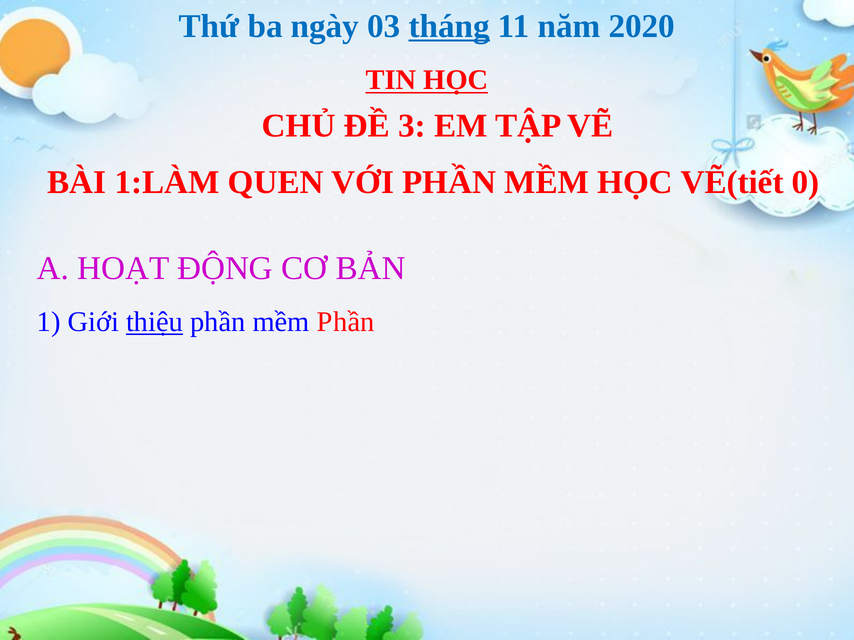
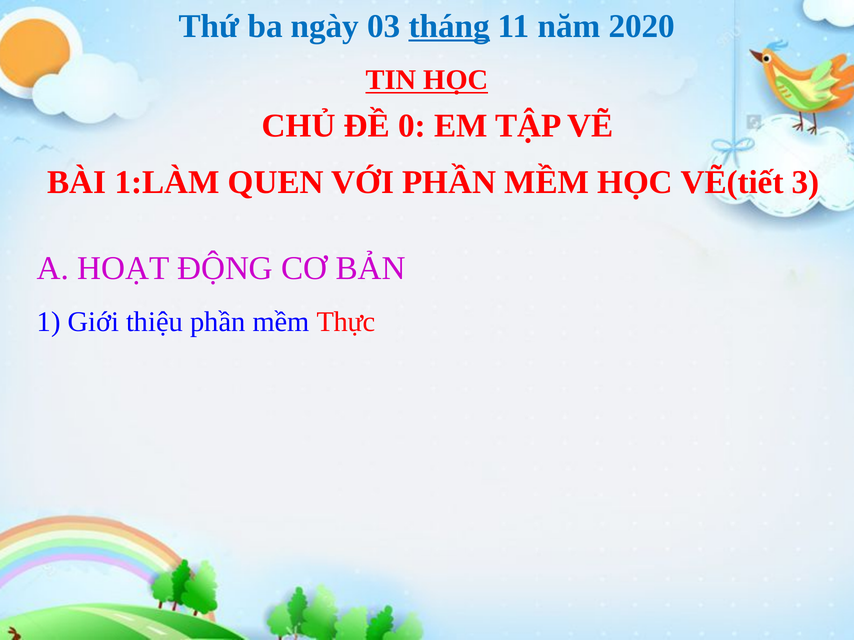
3: 3 -> 0 (412, 126)
0: 0 -> 3 (806, 183)
thiệu underline: present -> none (155, 322)
mềm Phần: Phần -> Thực (346, 322)
